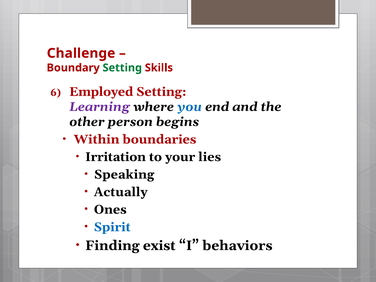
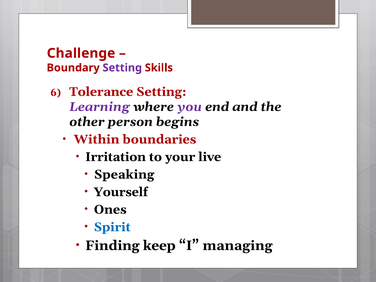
Setting colour: green -> purple (122, 68)
Employed: Employed -> Tolerance (101, 92)
you colour: blue -> purple (189, 107)
lies: lies -> live (210, 157)
Actually: Actually -> Yourself (121, 192)
exist: exist -> keep (159, 246)
behaviors: behaviors -> managing (238, 246)
